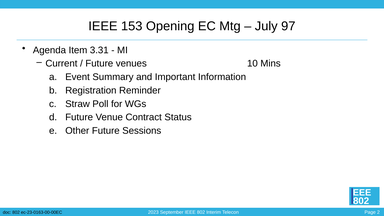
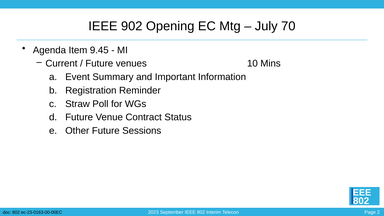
153: 153 -> 902 (132, 26)
97: 97 -> 70 (288, 26)
3.31: 3.31 -> 9.45 (99, 50)
